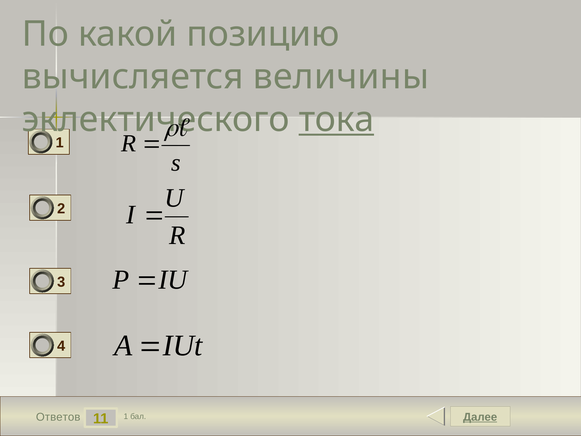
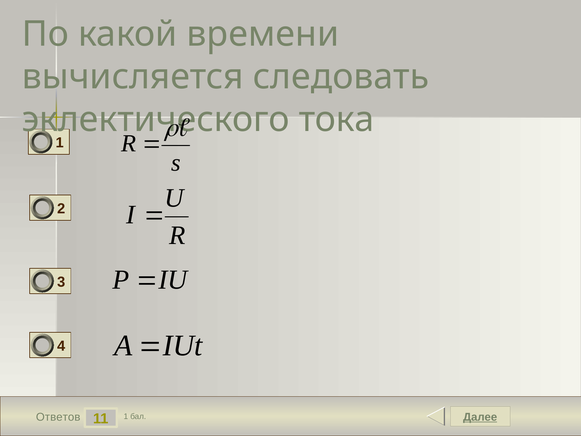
позицию: позицию -> времени (263, 34)
величины: величины -> следовать (341, 77)
тока underline: present -> none (336, 119)
